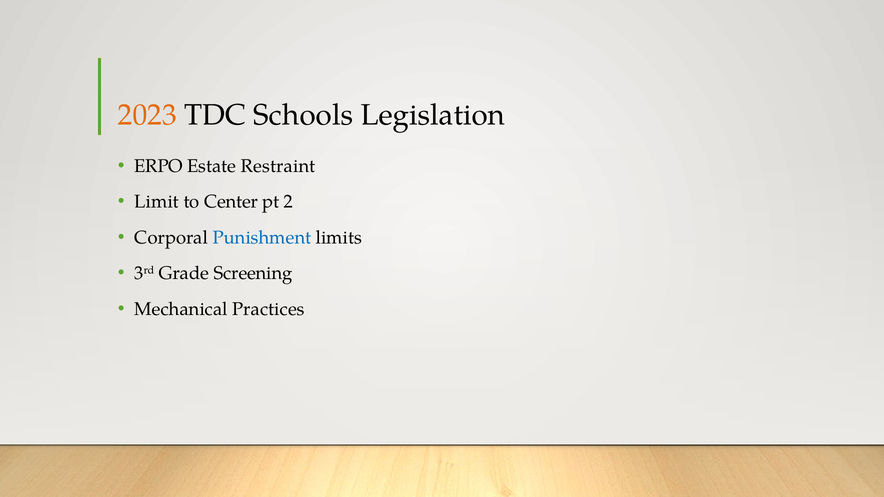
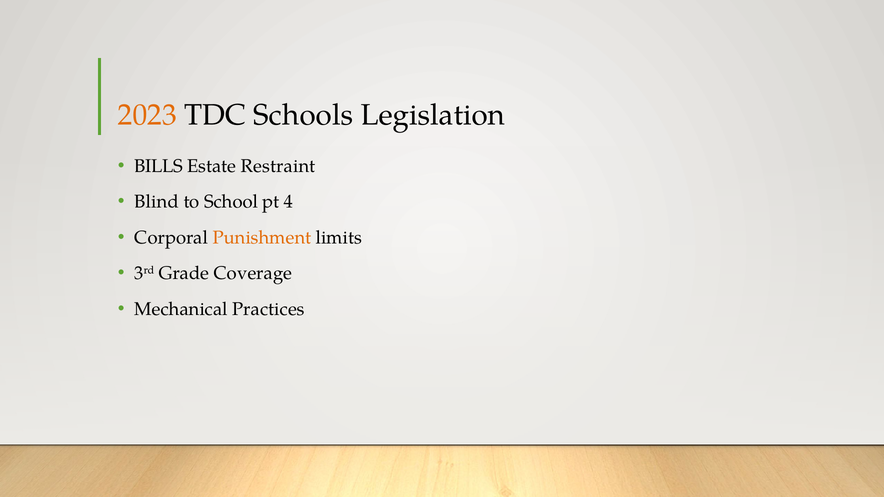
ERPO: ERPO -> BILLS (159, 166)
Limit: Limit -> Blind (157, 202)
Center: Center -> School (231, 202)
2: 2 -> 4 (288, 202)
Punishment colour: blue -> orange (262, 238)
Screening: Screening -> Coverage (253, 273)
